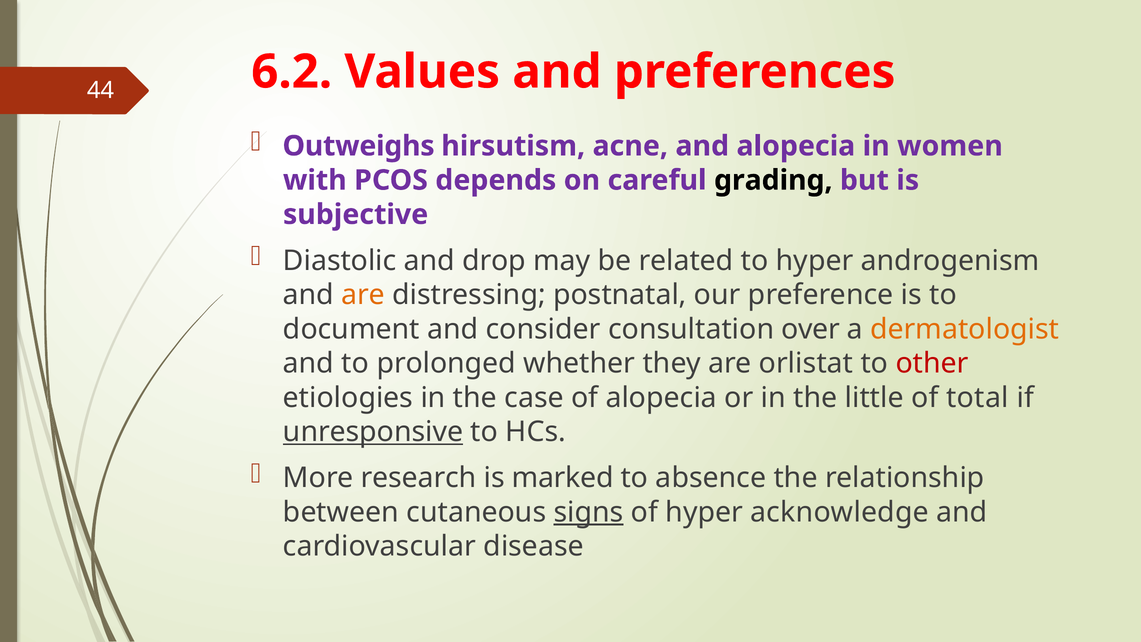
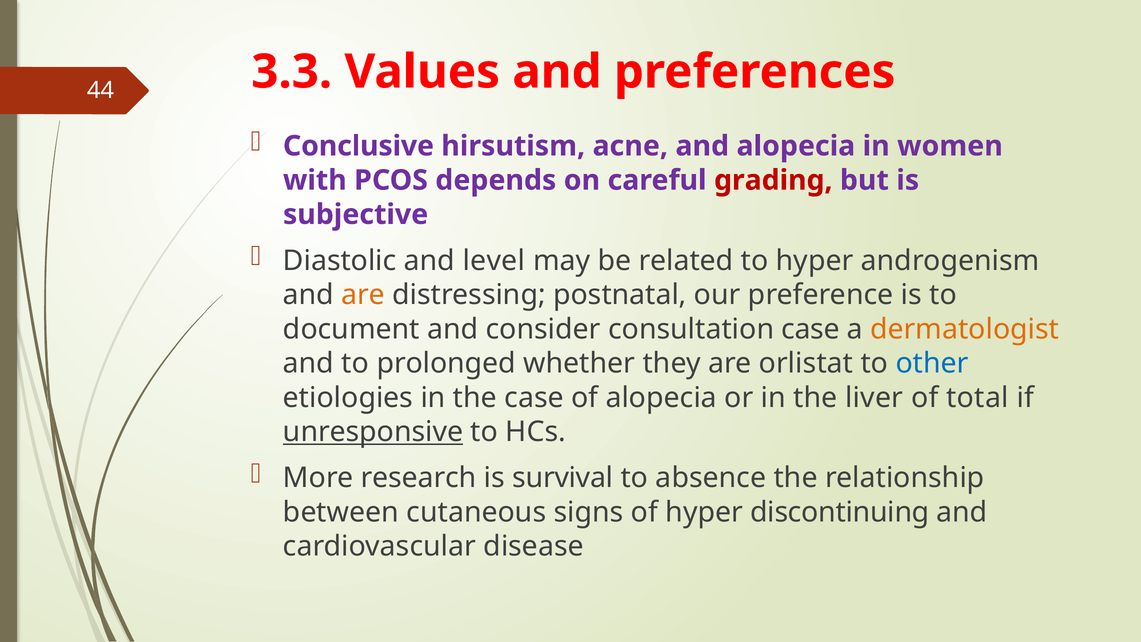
6.2: 6.2 -> 3.3 (292, 72)
Outweighs: Outweighs -> Conclusive (359, 146)
grading colour: black -> red (773, 180)
drop: drop -> level (494, 261)
consultation over: over -> case (810, 329)
other colour: red -> blue (932, 363)
little: little -> liver (874, 397)
marked: marked -> survival (563, 478)
signs underline: present -> none (589, 512)
acknowledge: acknowledge -> discontinuing (840, 512)
